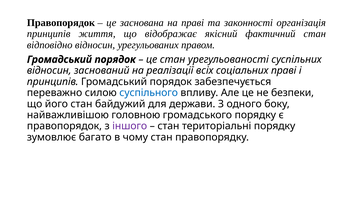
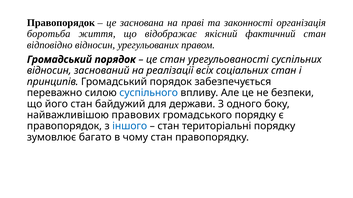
принципів: принципів -> боротьба (49, 34)
соціальних праві: праві -> стан (284, 71)
головною: головною -> правових (136, 115)
іншого colour: purple -> blue (130, 126)
